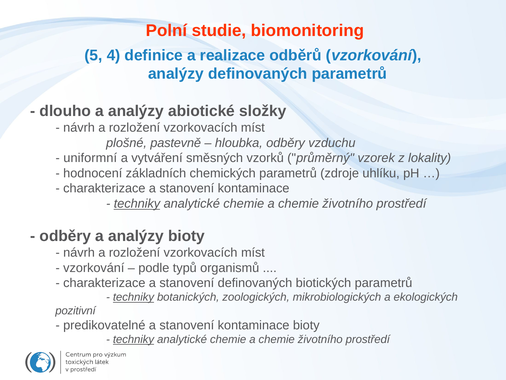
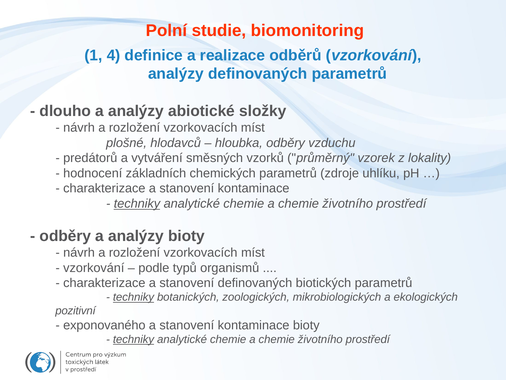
5: 5 -> 1 (93, 55)
pastevně: pastevně -> hlodavců (176, 143)
uniformní: uniformní -> predátorů (90, 158)
predikovatelné: predikovatelné -> exponovaného (104, 325)
